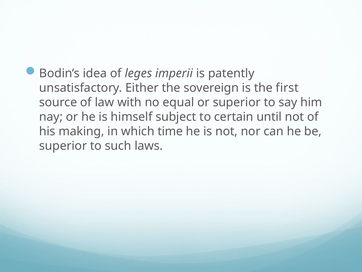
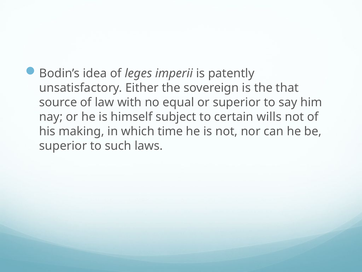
first: first -> that (287, 88)
until: until -> wills (269, 117)
